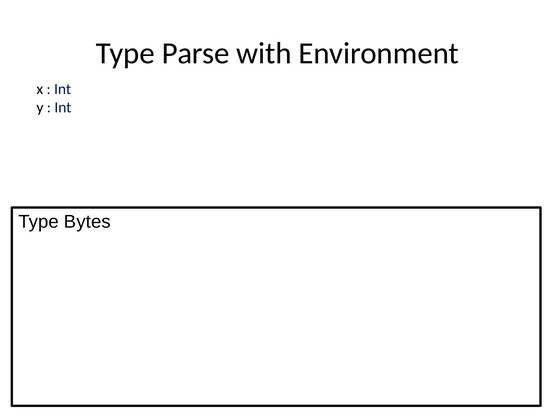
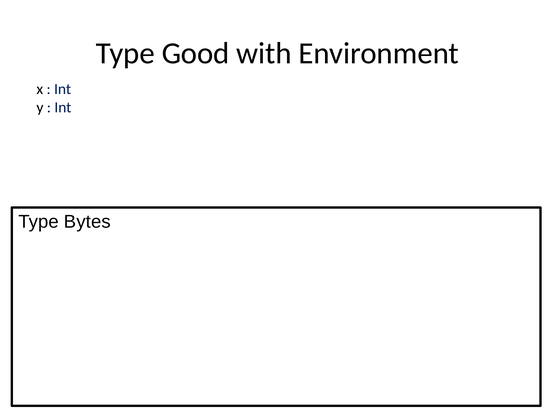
Parse: Parse -> Good (195, 53)
